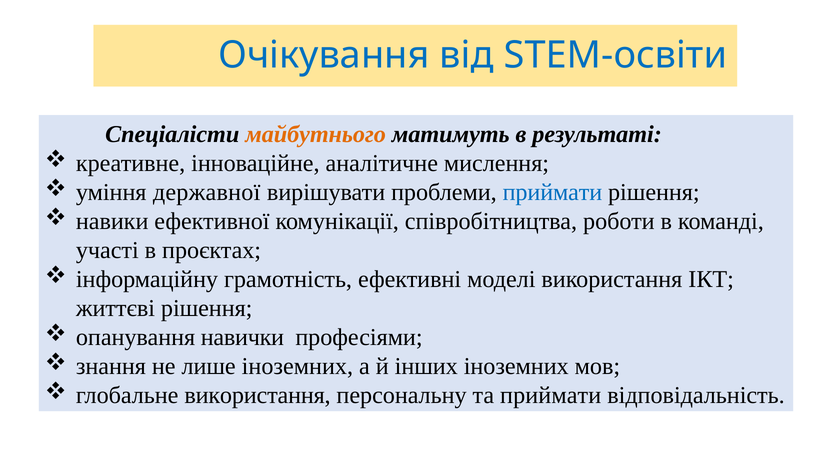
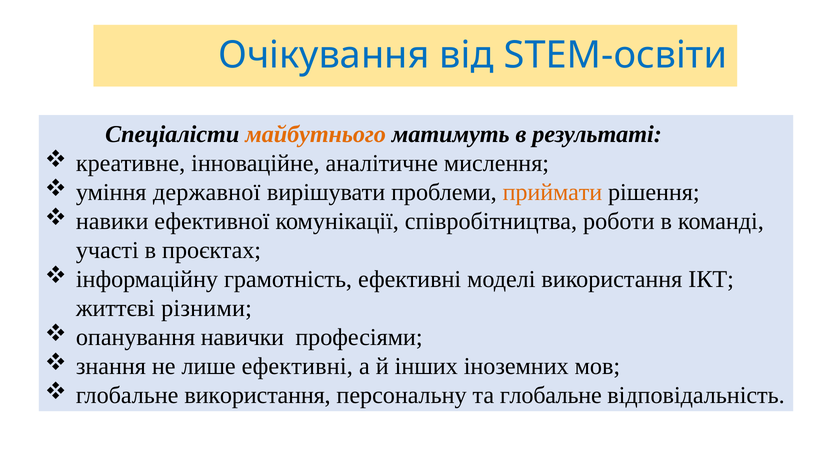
приймати colour: blue -> orange (552, 192)
життєві рішення: рішення -> різними (207, 308)
лише іноземних: іноземних -> ефективні (297, 366)
та приймати: приймати -> глобальне (551, 395)
